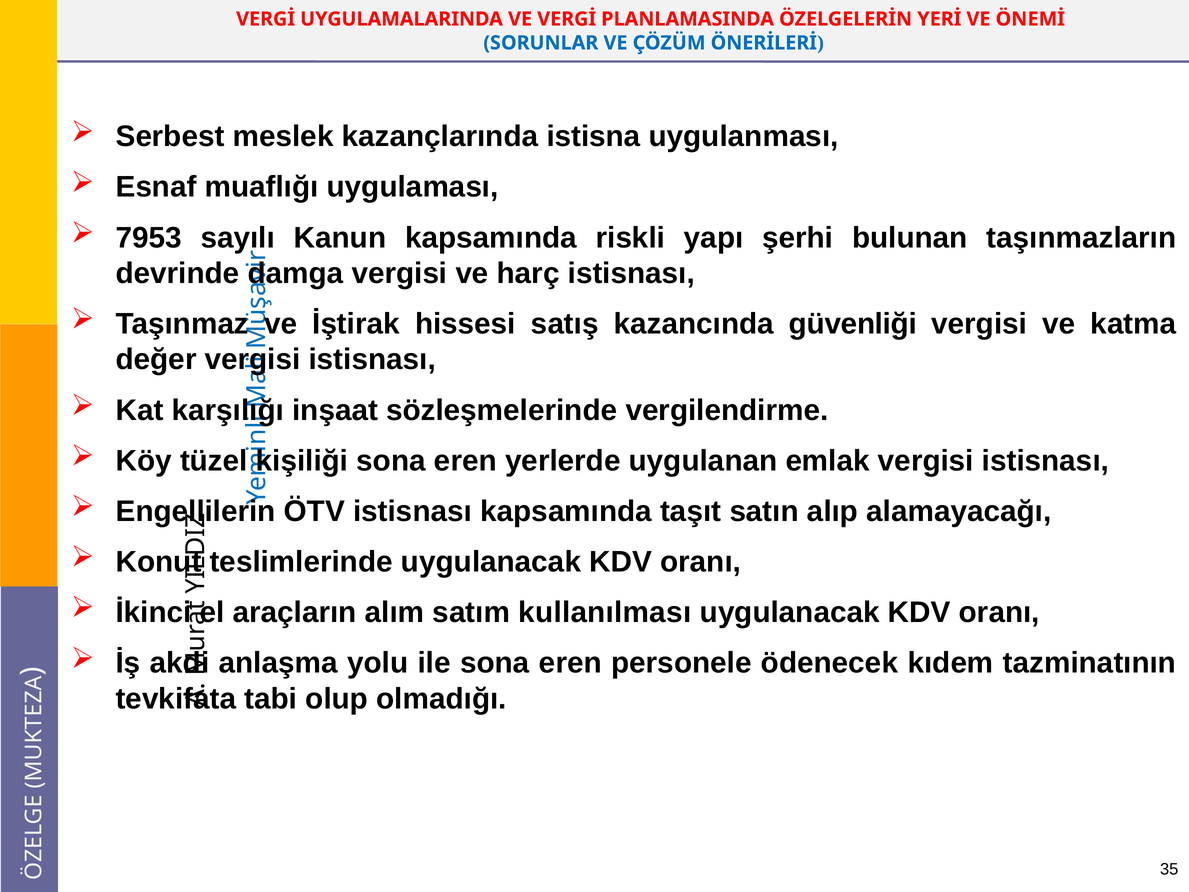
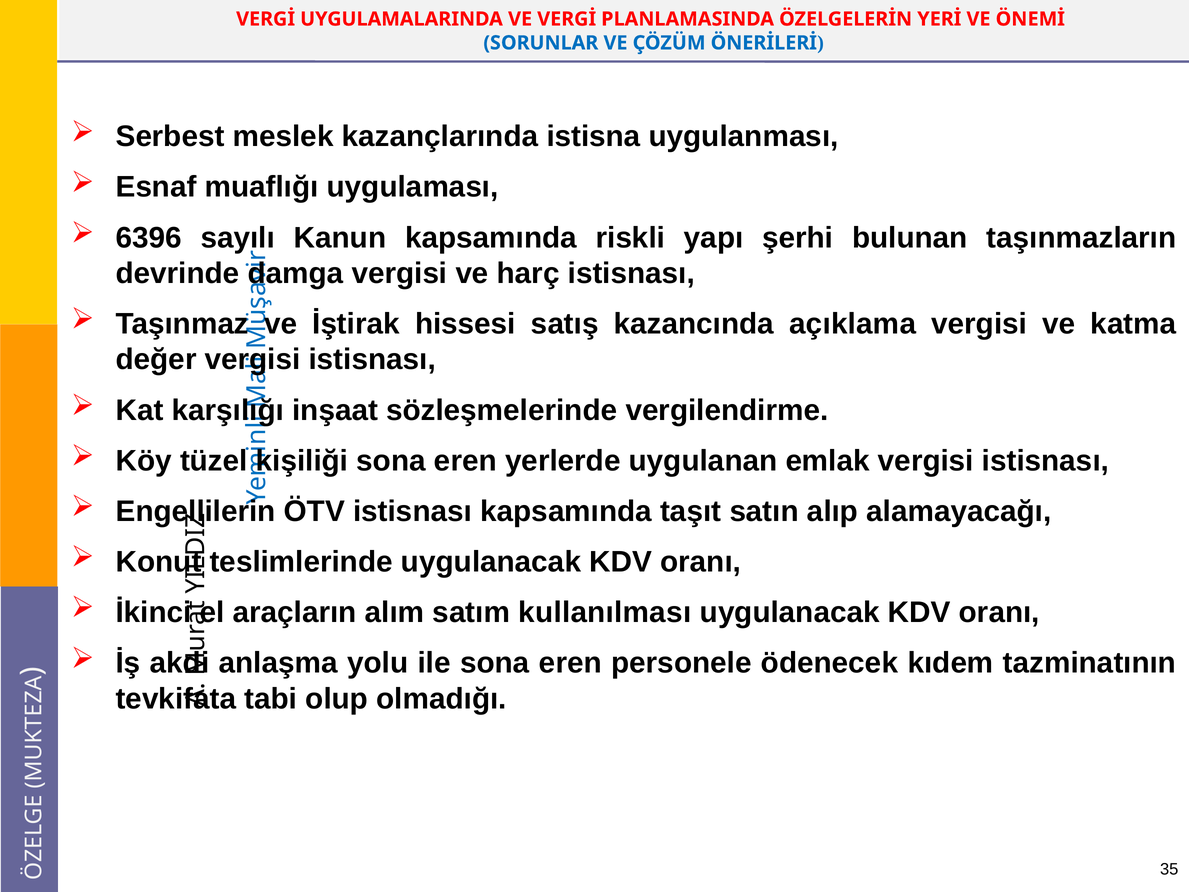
7953: 7953 -> 6396 (149, 238)
güvenliği: güvenliği -> açıklama (853, 324)
